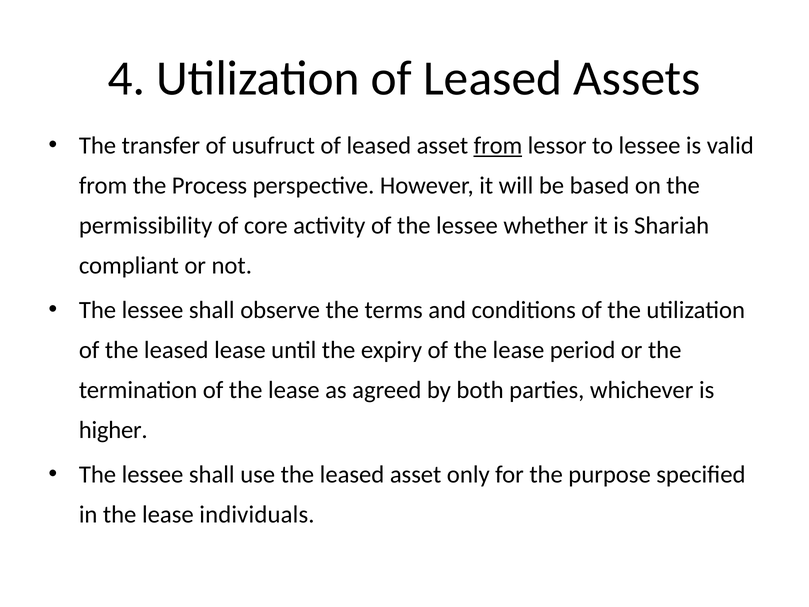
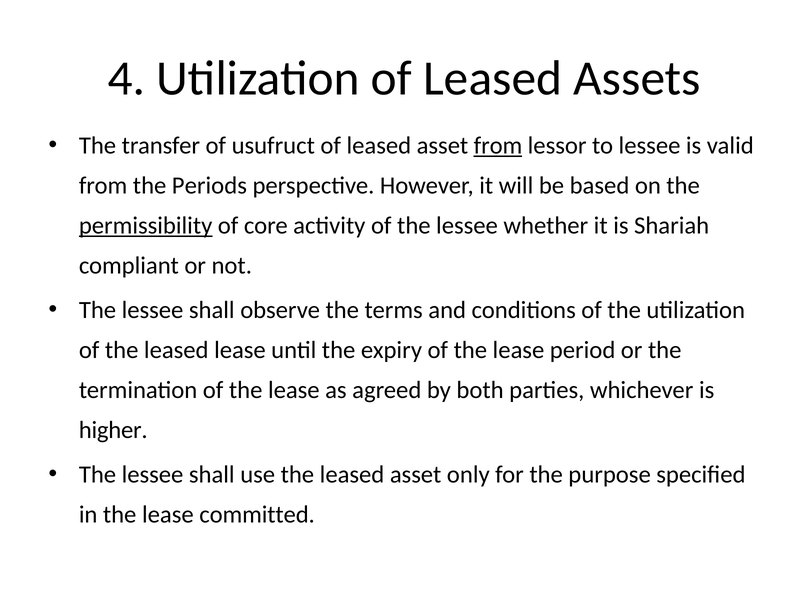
Process: Process -> Periods (209, 186)
permissibility underline: none -> present (146, 226)
individuals: individuals -> committed (257, 514)
